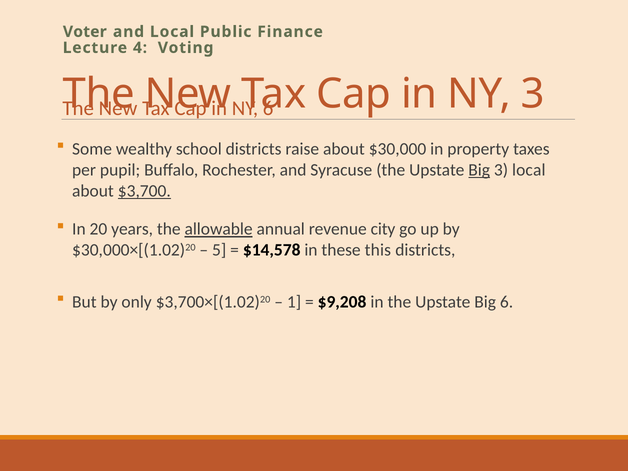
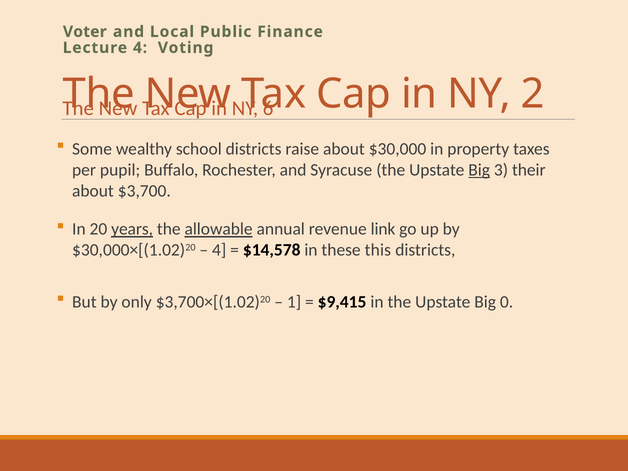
NY 3: 3 -> 2 (533, 94)
3 local: local -> their (529, 170)
$3,700 underline: present -> none (144, 191)
years underline: none -> present (132, 229)
city: city -> link (383, 229)
5: 5 -> 4 (219, 250)
$9,208: $9,208 -> $9,415 (342, 302)
Big 6: 6 -> 0 (507, 302)
